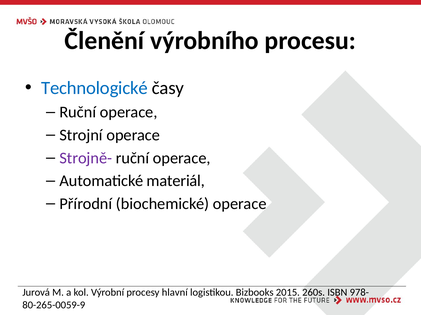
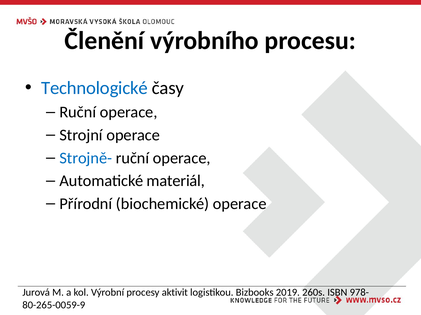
Strojně- colour: purple -> blue (86, 158)
hlavní: hlavní -> aktivit (175, 293)
2015: 2015 -> 2019 (288, 293)
